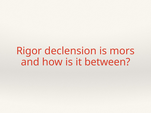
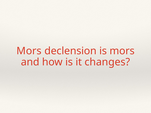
Rigor: Rigor -> Mors (29, 51)
between: between -> changes (107, 62)
